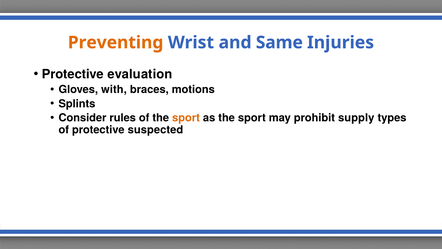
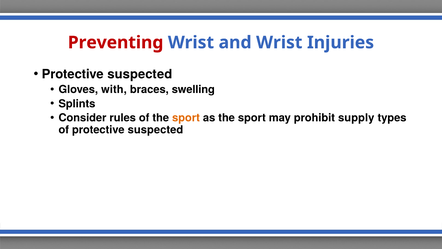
Preventing colour: orange -> red (116, 42)
and Same: Same -> Wrist (279, 42)
evaluation: evaluation -> suspected (140, 74)
motions: motions -> swelling (193, 89)
